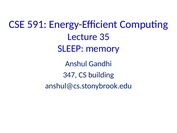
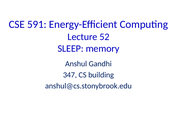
35: 35 -> 52 (104, 37)
